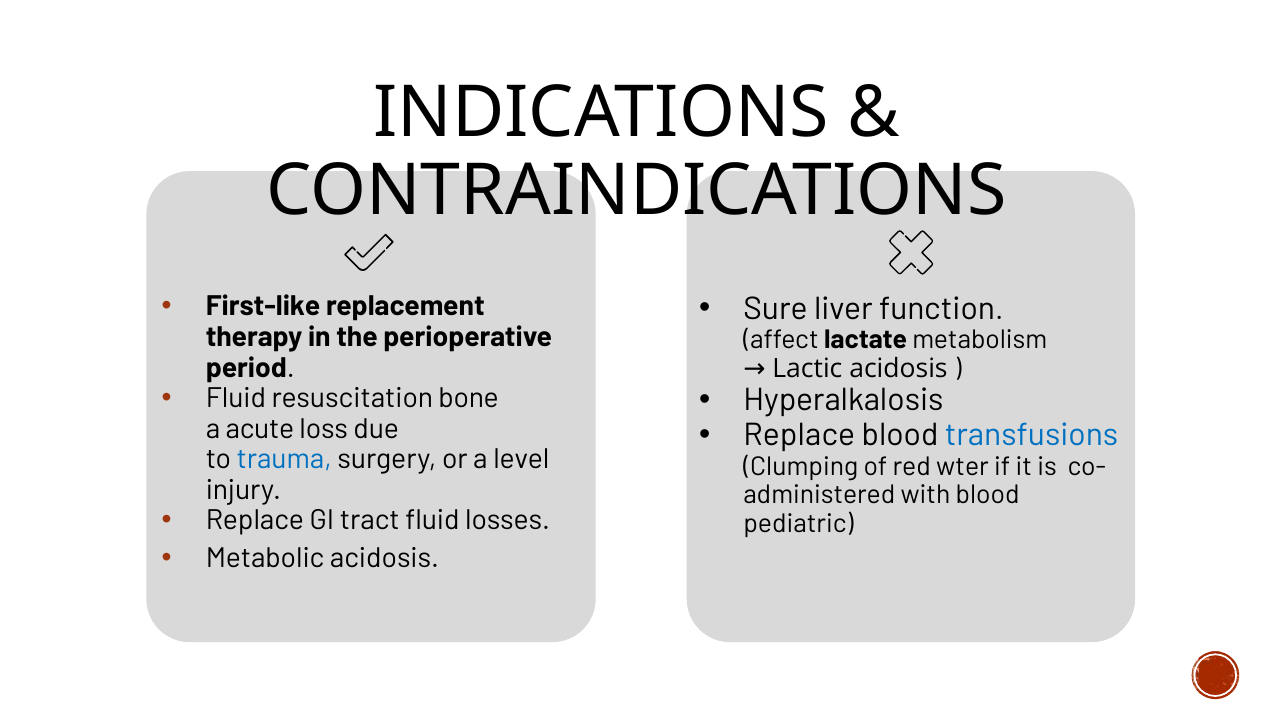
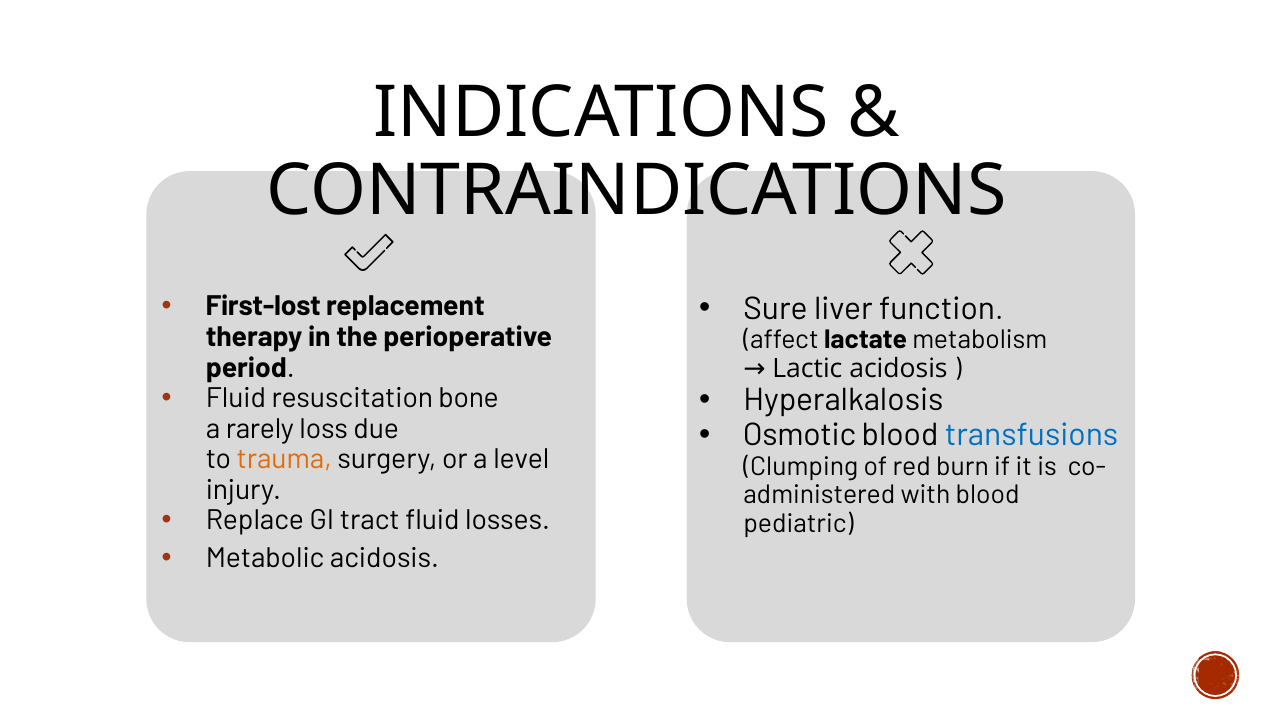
First-like: First-like -> First-lost (263, 307)
acute: acute -> rarely (260, 429)
Replace: Replace -> Osmotic (799, 435)
trauma colour: blue -> orange (284, 459)
wter: wter -> burn (962, 466)
